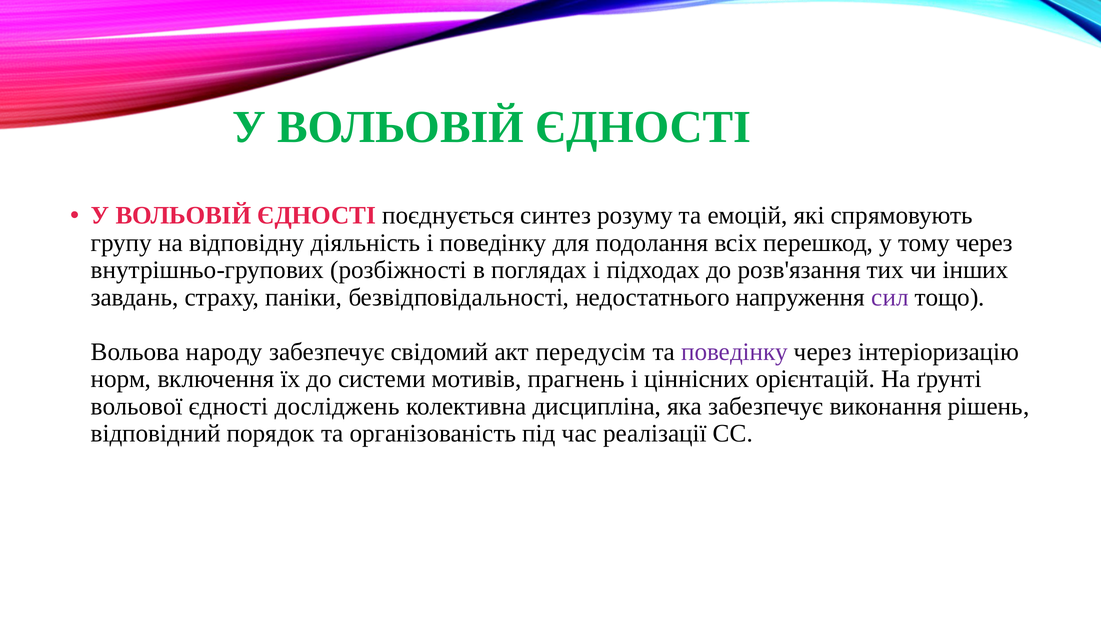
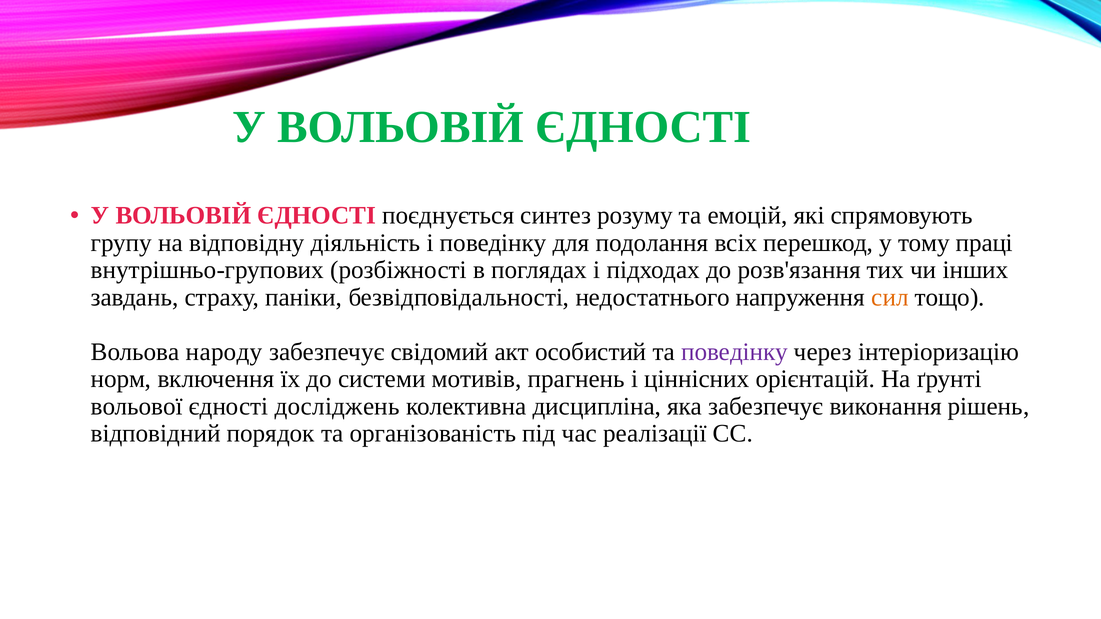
тому через: через -> праці (984, 243)
сил colour: purple -> orange (890, 297)
передусім: передусім -> особистий (591, 352)
